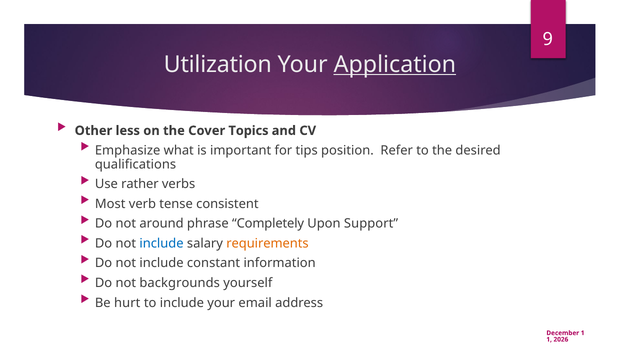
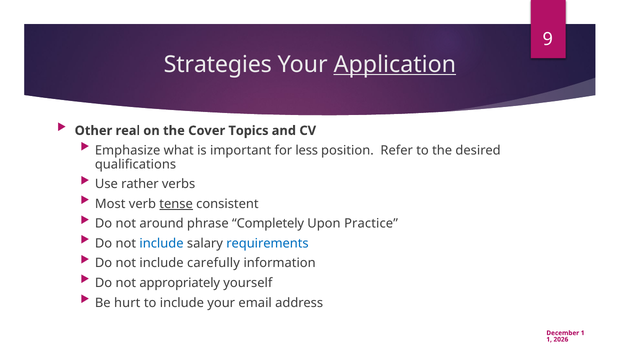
Utilization: Utilization -> Strategies (218, 64)
less: less -> real (128, 131)
tips: tips -> less (307, 150)
tense underline: none -> present (176, 204)
Support: Support -> Practice (371, 224)
requirements colour: orange -> blue (267, 243)
constant: constant -> carefully (213, 263)
backgrounds: backgrounds -> appropriately (180, 283)
